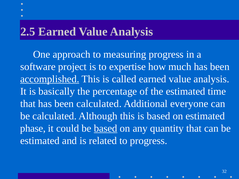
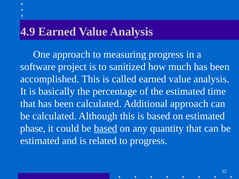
2.5: 2.5 -> 4.9 (28, 32)
expertise: expertise -> sanitized (127, 67)
accomplished underline: present -> none (50, 79)
Additional everyone: everyone -> approach (189, 104)
